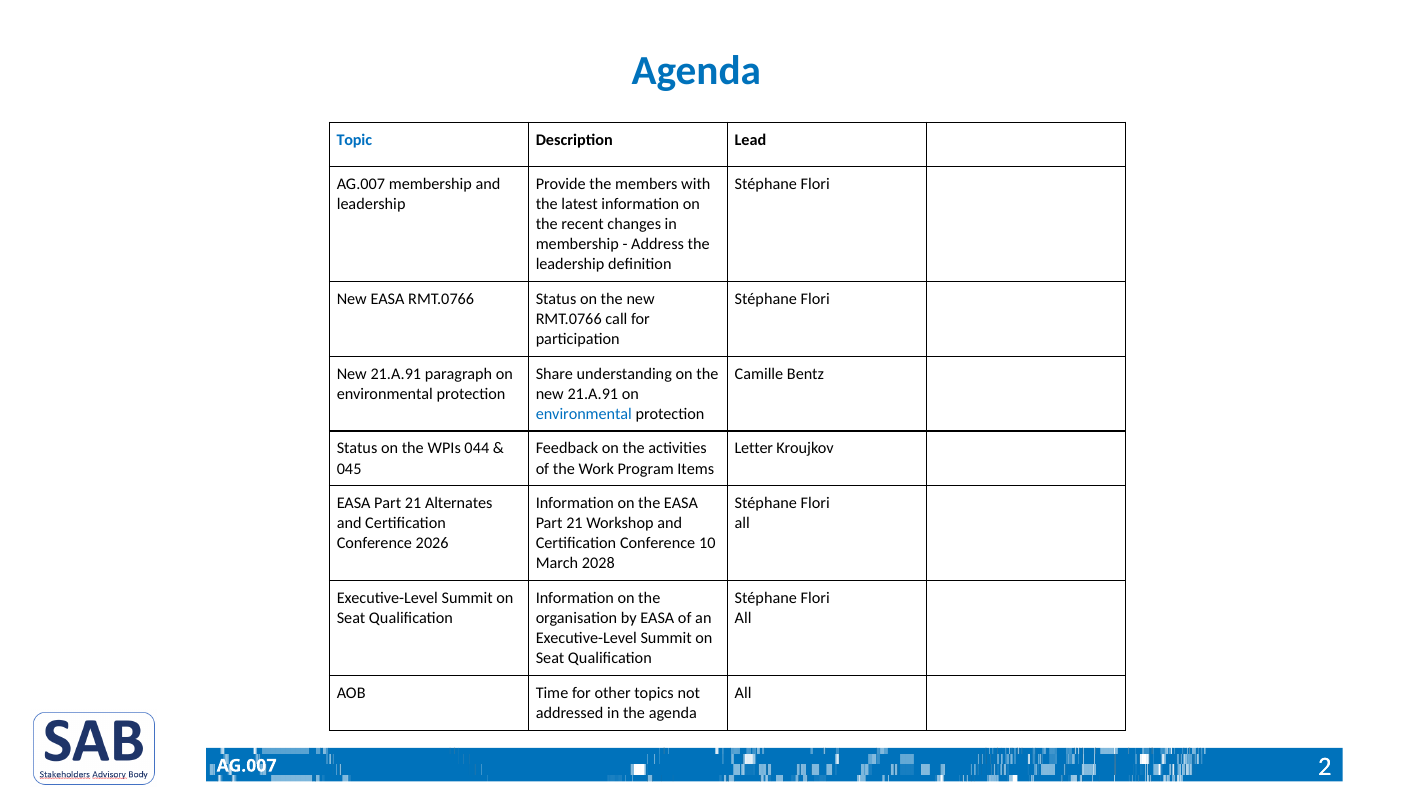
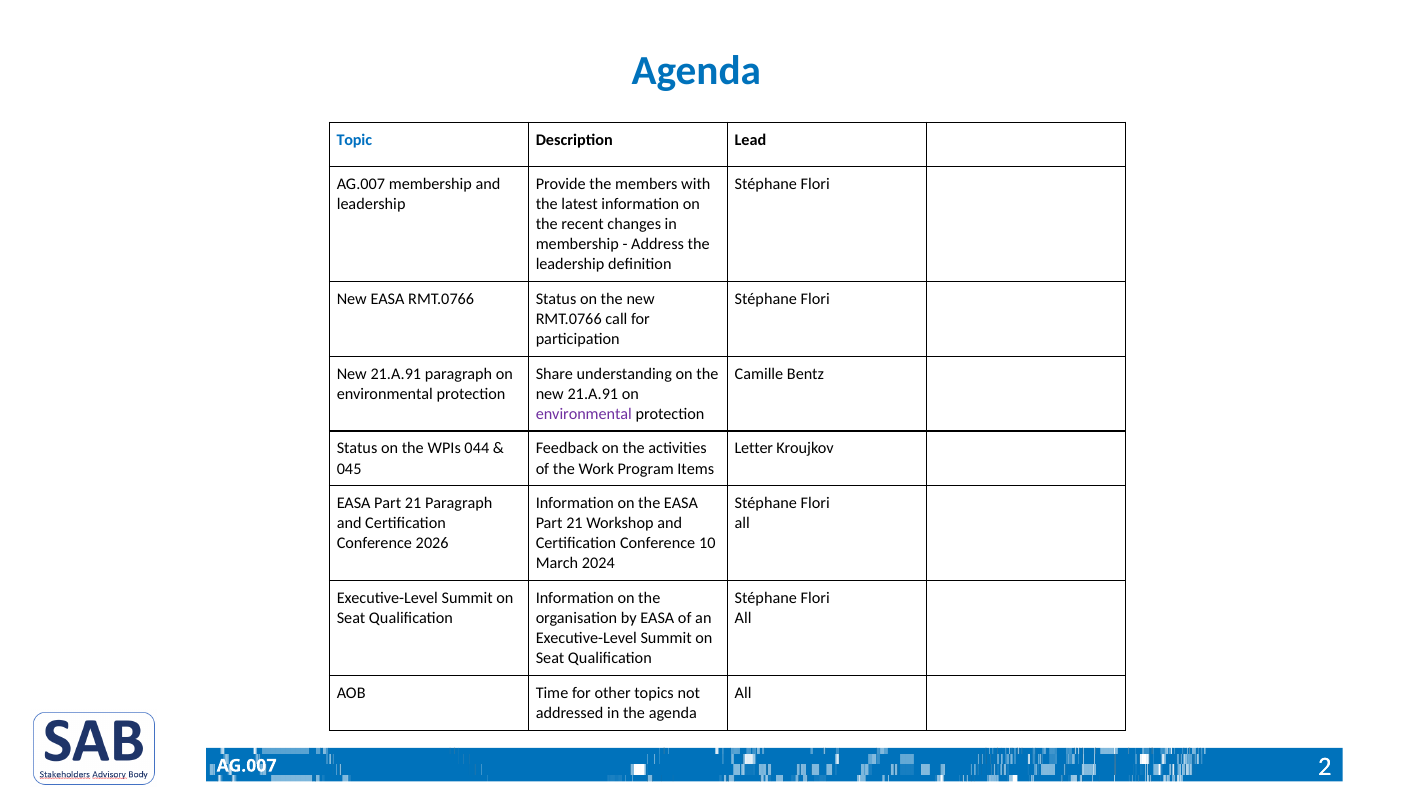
environmental colour: blue -> purple (584, 414)
21 Alternates: Alternates -> Paragraph (459, 503)
2028: 2028 -> 2024 (598, 563)
